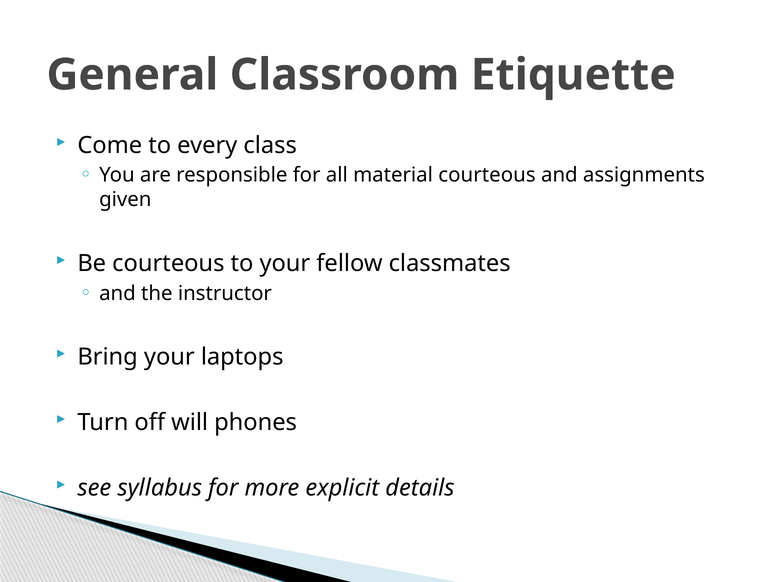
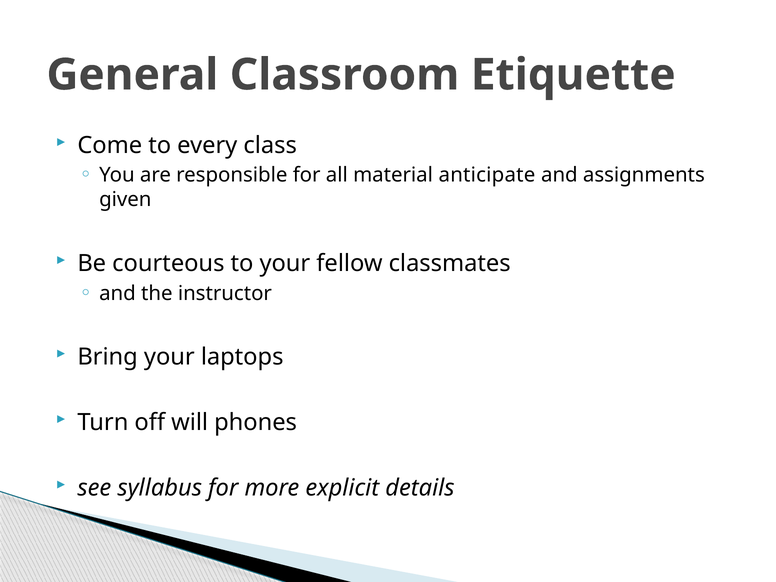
material courteous: courteous -> anticipate (487, 175)
